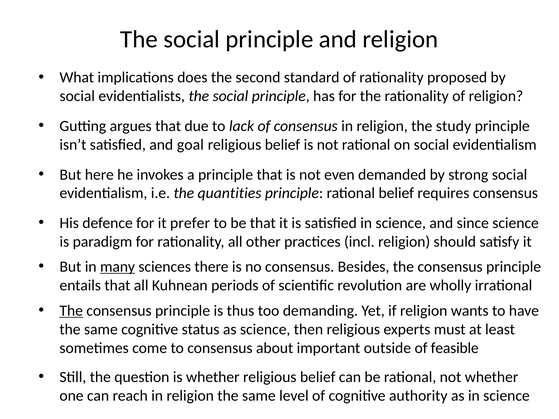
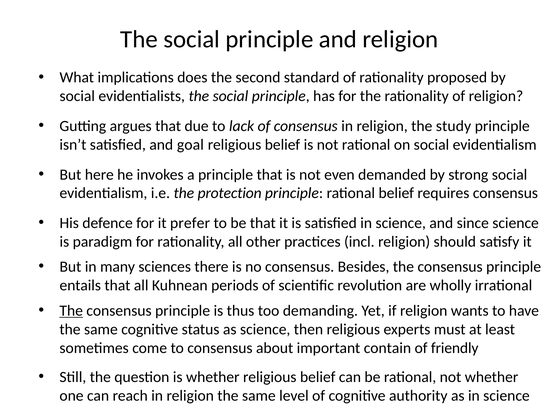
quantities: quantities -> protection (230, 193)
many underline: present -> none (118, 267)
outside: outside -> contain (387, 348)
feasible: feasible -> friendly (455, 348)
